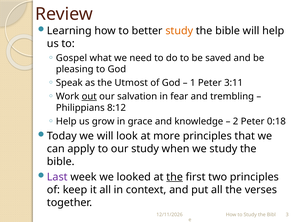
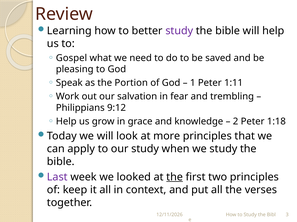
study colour: orange -> purple (179, 31)
Utmost: Utmost -> Portion (131, 83)
3:11: 3:11 -> 1:11 (234, 83)
out underline: present -> none (89, 97)
8:12: 8:12 -> 9:12 (117, 108)
0:18: 0:18 -> 1:18 (276, 122)
